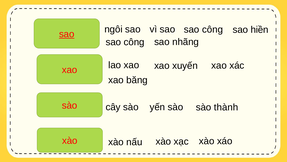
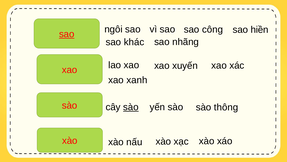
công: công -> khác (134, 42)
băng: băng -> xanh (137, 80)
sào underline: none -> present (131, 107)
thành: thành -> thông (226, 107)
